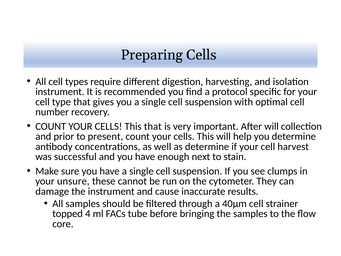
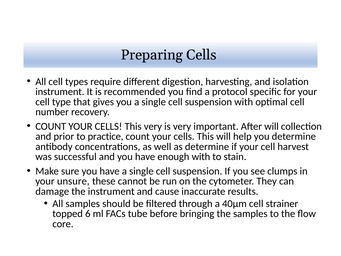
This that: that -> very (153, 126)
present: present -> practice (106, 136)
enough next: next -> with (201, 157)
4: 4 -> 6 (88, 214)
